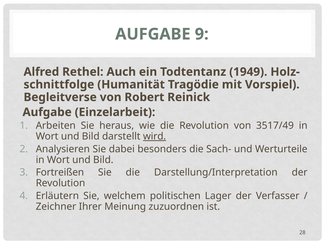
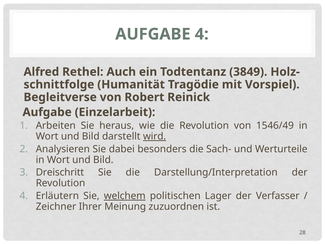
AUFGABE 9: 9 -> 4 (202, 34)
1949: 1949 -> 3849 (248, 72)
3517/49: 3517/49 -> 1546/49 (275, 125)
Fortreißen: Fortreißen -> Dreischritt (60, 172)
welchem underline: none -> present (125, 196)
